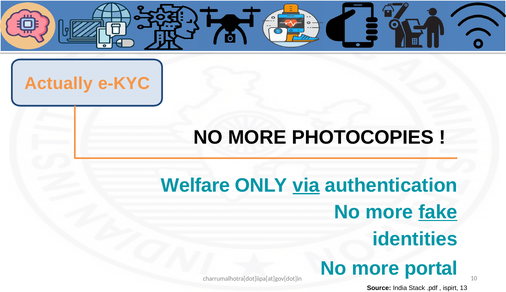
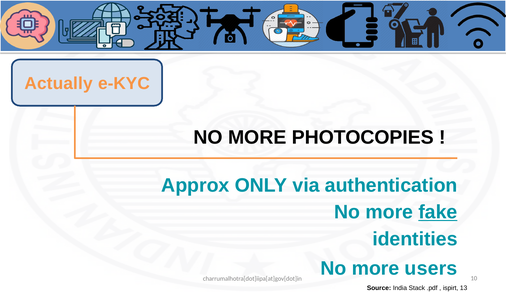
Welfare: Welfare -> Approx (195, 185)
via underline: present -> none (306, 185)
portal: portal -> users (431, 268)
